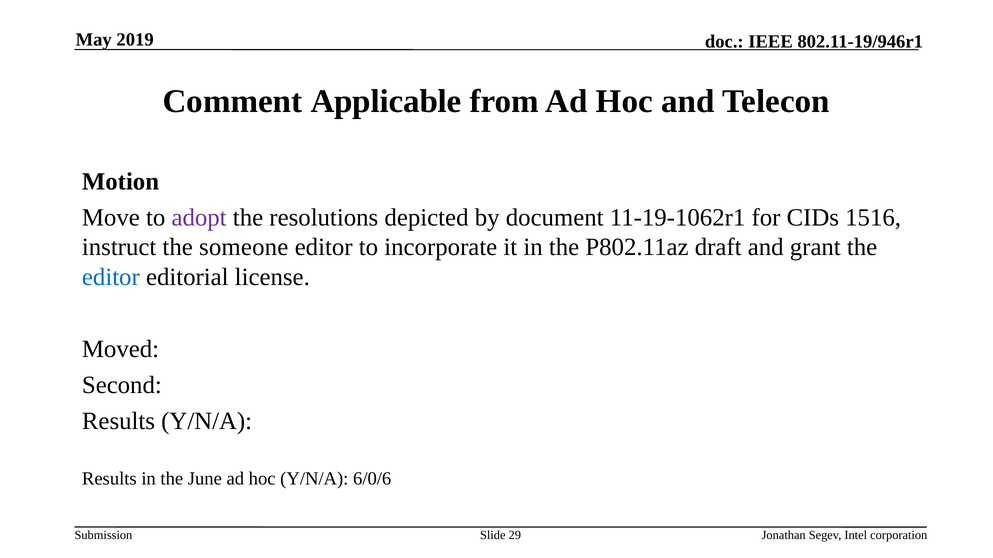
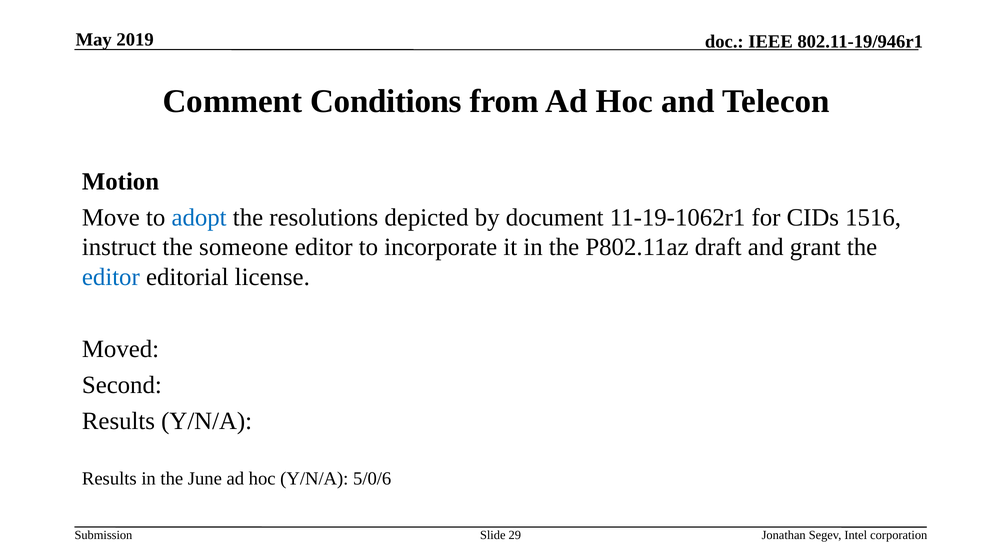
Applicable: Applicable -> Conditions (386, 102)
adopt colour: purple -> blue (199, 218)
6/0/6: 6/0/6 -> 5/0/6 (372, 479)
